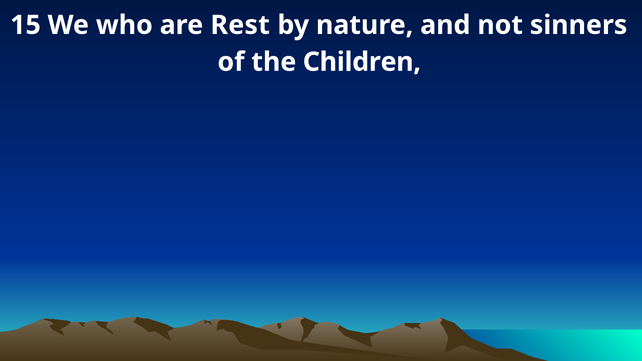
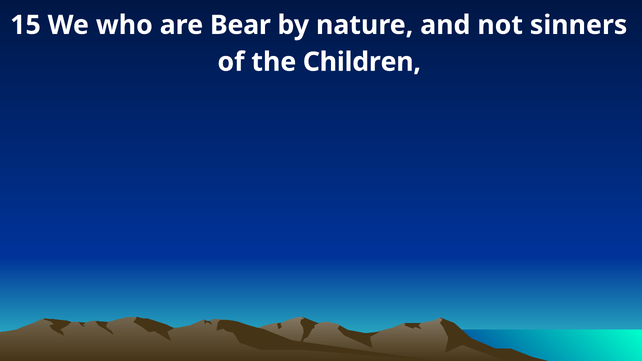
Rest: Rest -> Bear (240, 25)
